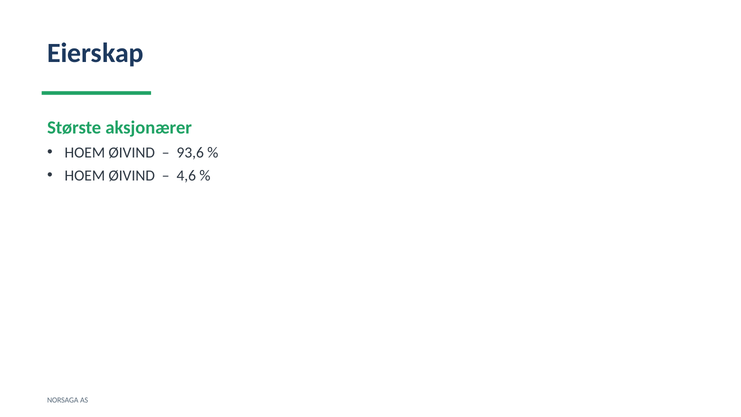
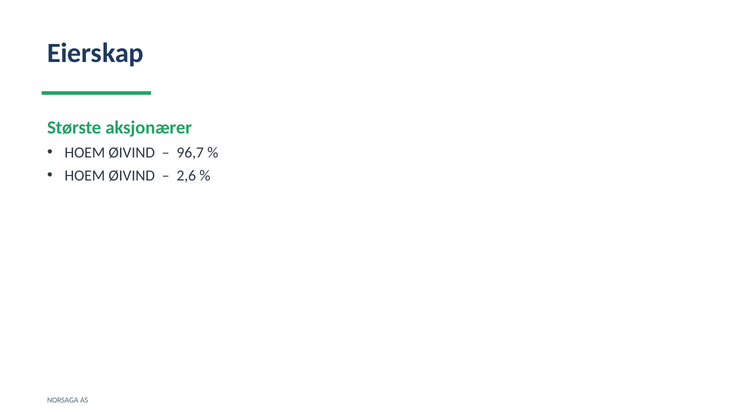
93,6: 93,6 -> 96,7 (190, 152)
4,6: 4,6 -> 2,6 (186, 176)
